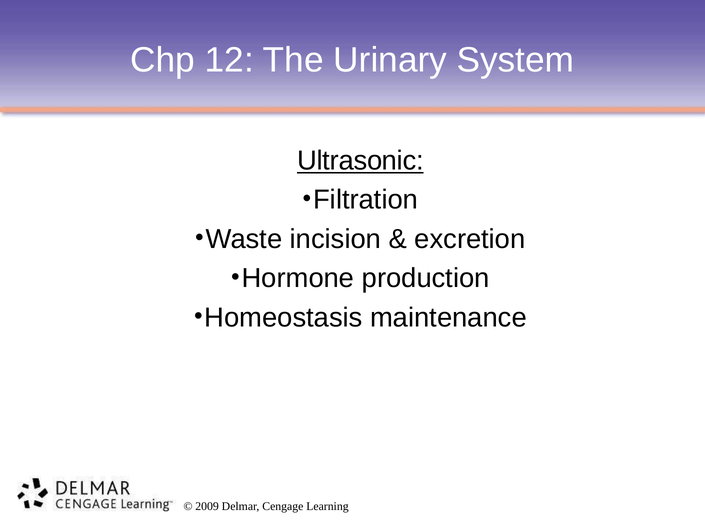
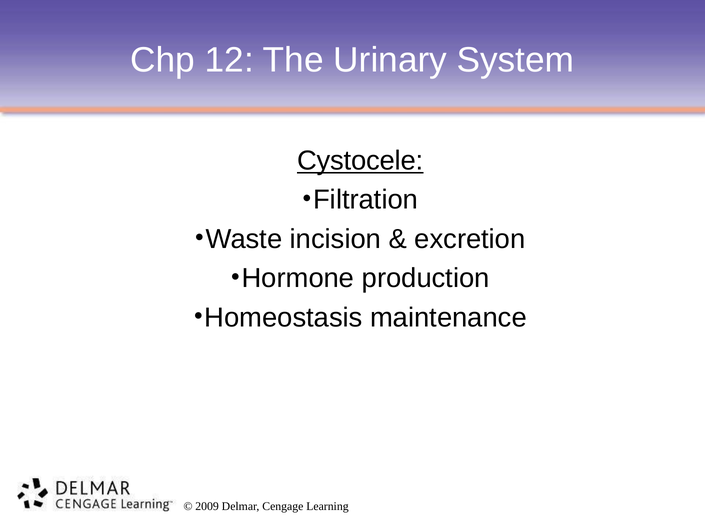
Ultrasonic: Ultrasonic -> Cystocele (360, 161)
